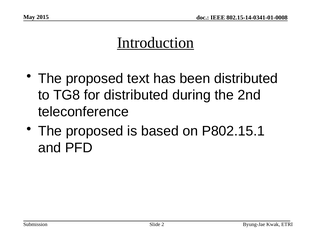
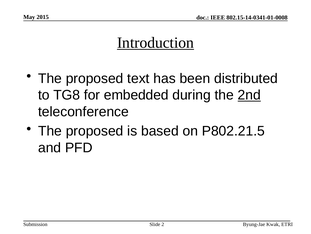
for distributed: distributed -> embedded (136, 95)
2nd underline: none -> present (249, 95)
P802.15.1: P802.15.1 -> P802.21.5 (233, 131)
